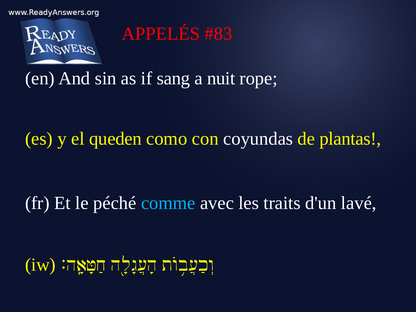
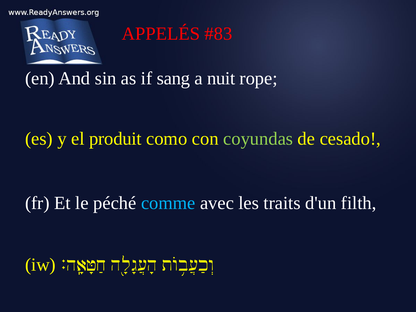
queden: queden -> produit (115, 139)
coyundas colour: white -> light green (258, 139)
plantas: plantas -> cesado (350, 139)
lavé: lavé -> filth (359, 203)
